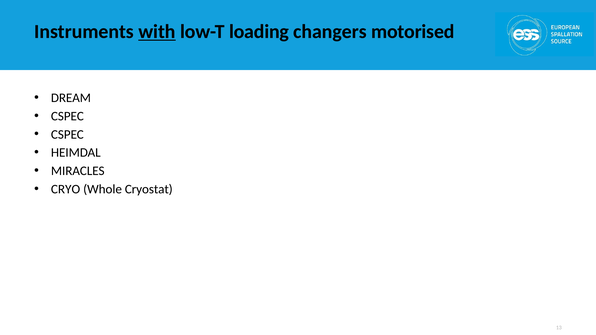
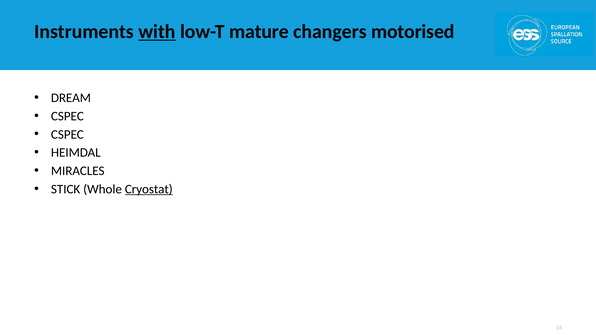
loading: loading -> mature (259, 32)
CRYO: CRYO -> STICK (66, 189)
Cryostat underline: none -> present (149, 189)
